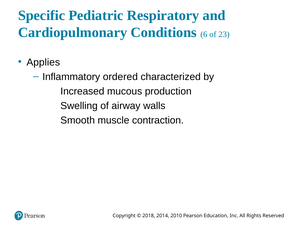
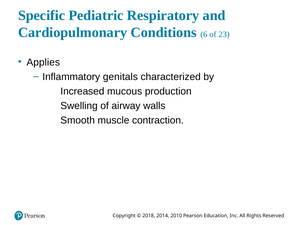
ordered: ordered -> genitals (120, 77)
